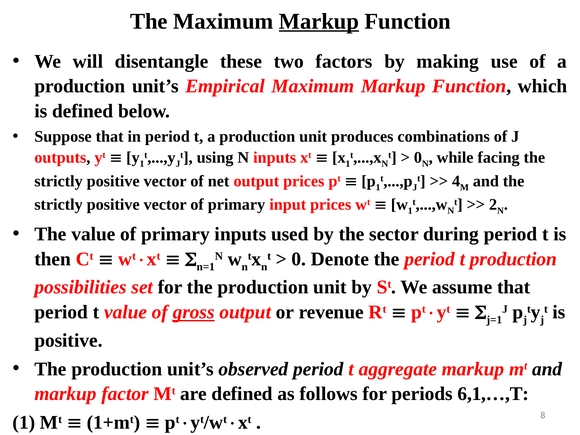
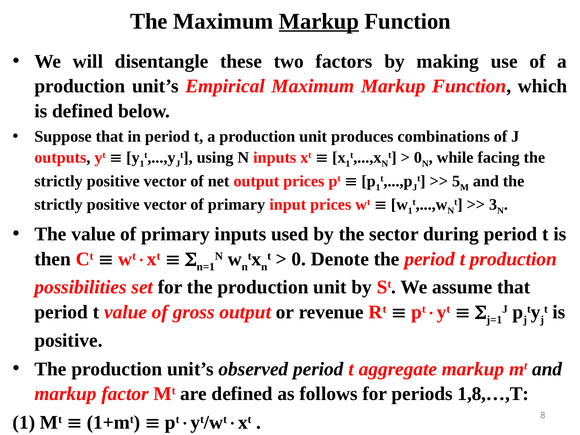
4: 4 -> 5 (456, 181)
2: 2 -> 3 (493, 205)
gross underline: present -> none (194, 312)
6,1,…,T: 6,1,…,T -> 1,8,…,T (493, 394)
